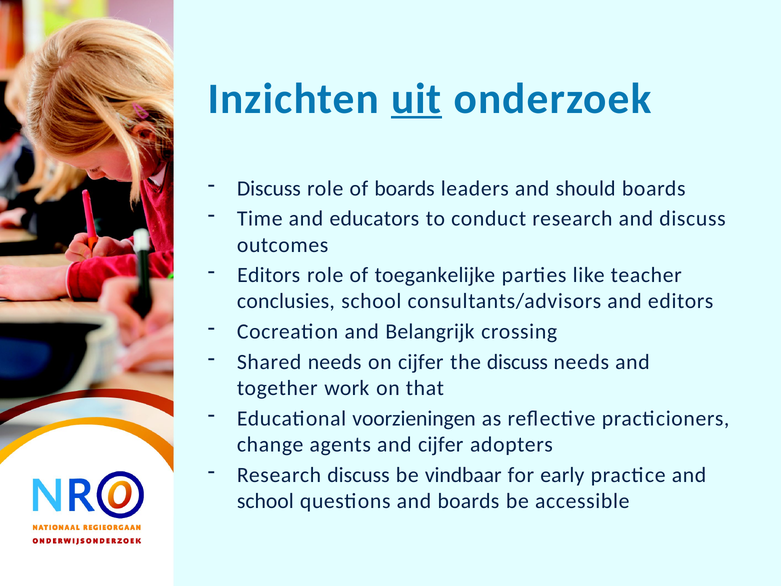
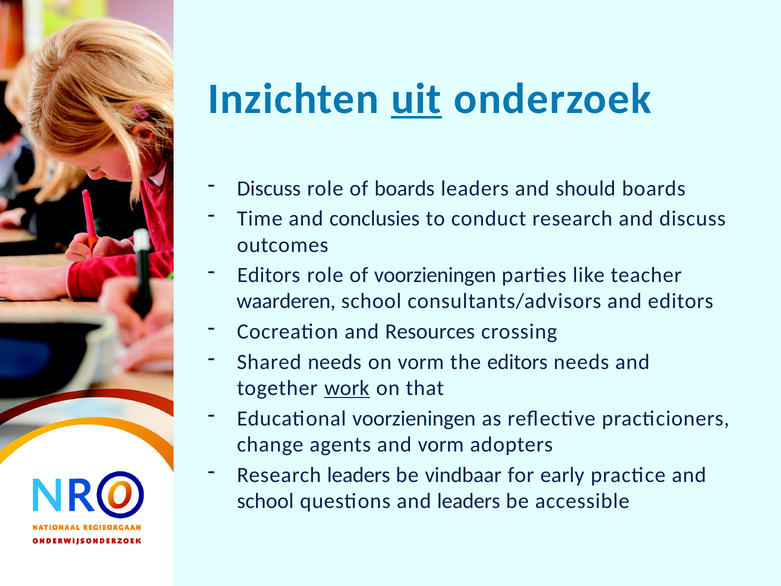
educators: educators -> conclusies (375, 219)
of toegankelijke: toegankelijke -> voorzieningen (435, 275)
conclusies: conclusies -> waarderen (286, 301)
Belangrijk: Belangrijk -> Resources (430, 332)
on cijfer: cijfer -> vorm (421, 362)
the discuss: discuss -> editors (517, 362)
work underline: none -> present (347, 388)
and cijfer: cijfer -> vorm (441, 444)
Research discuss: discuss -> leaders (359, 475)
and boards: boards -> leaders (469, 501)
